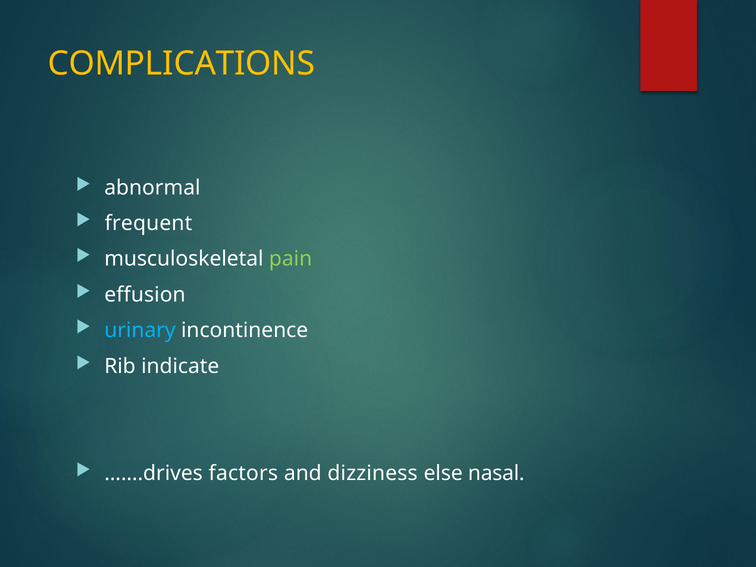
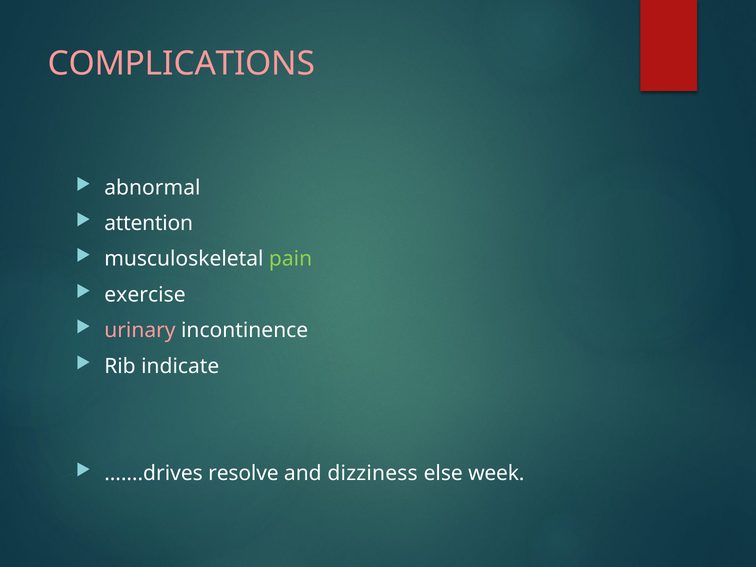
COMPLICATIONS colour: yellow -> pink (181, 64)
frequent: frequent -> attention (149, 223)
effusion: effusion -> exercise (145, 295)
urinary colour: light blue -> pink (140, 330)
factors: factors -> resolve (243, 473)
nasal: nasal -> week (496, 473)
